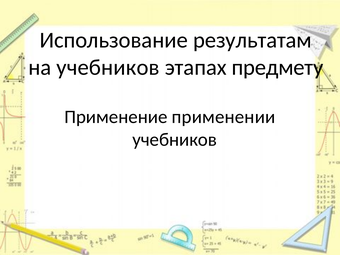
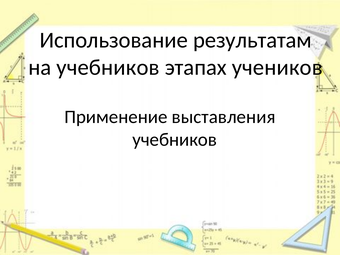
предмету: предмету -> учеников (277, 67)
применении: применении -> выставления (224, 117)
